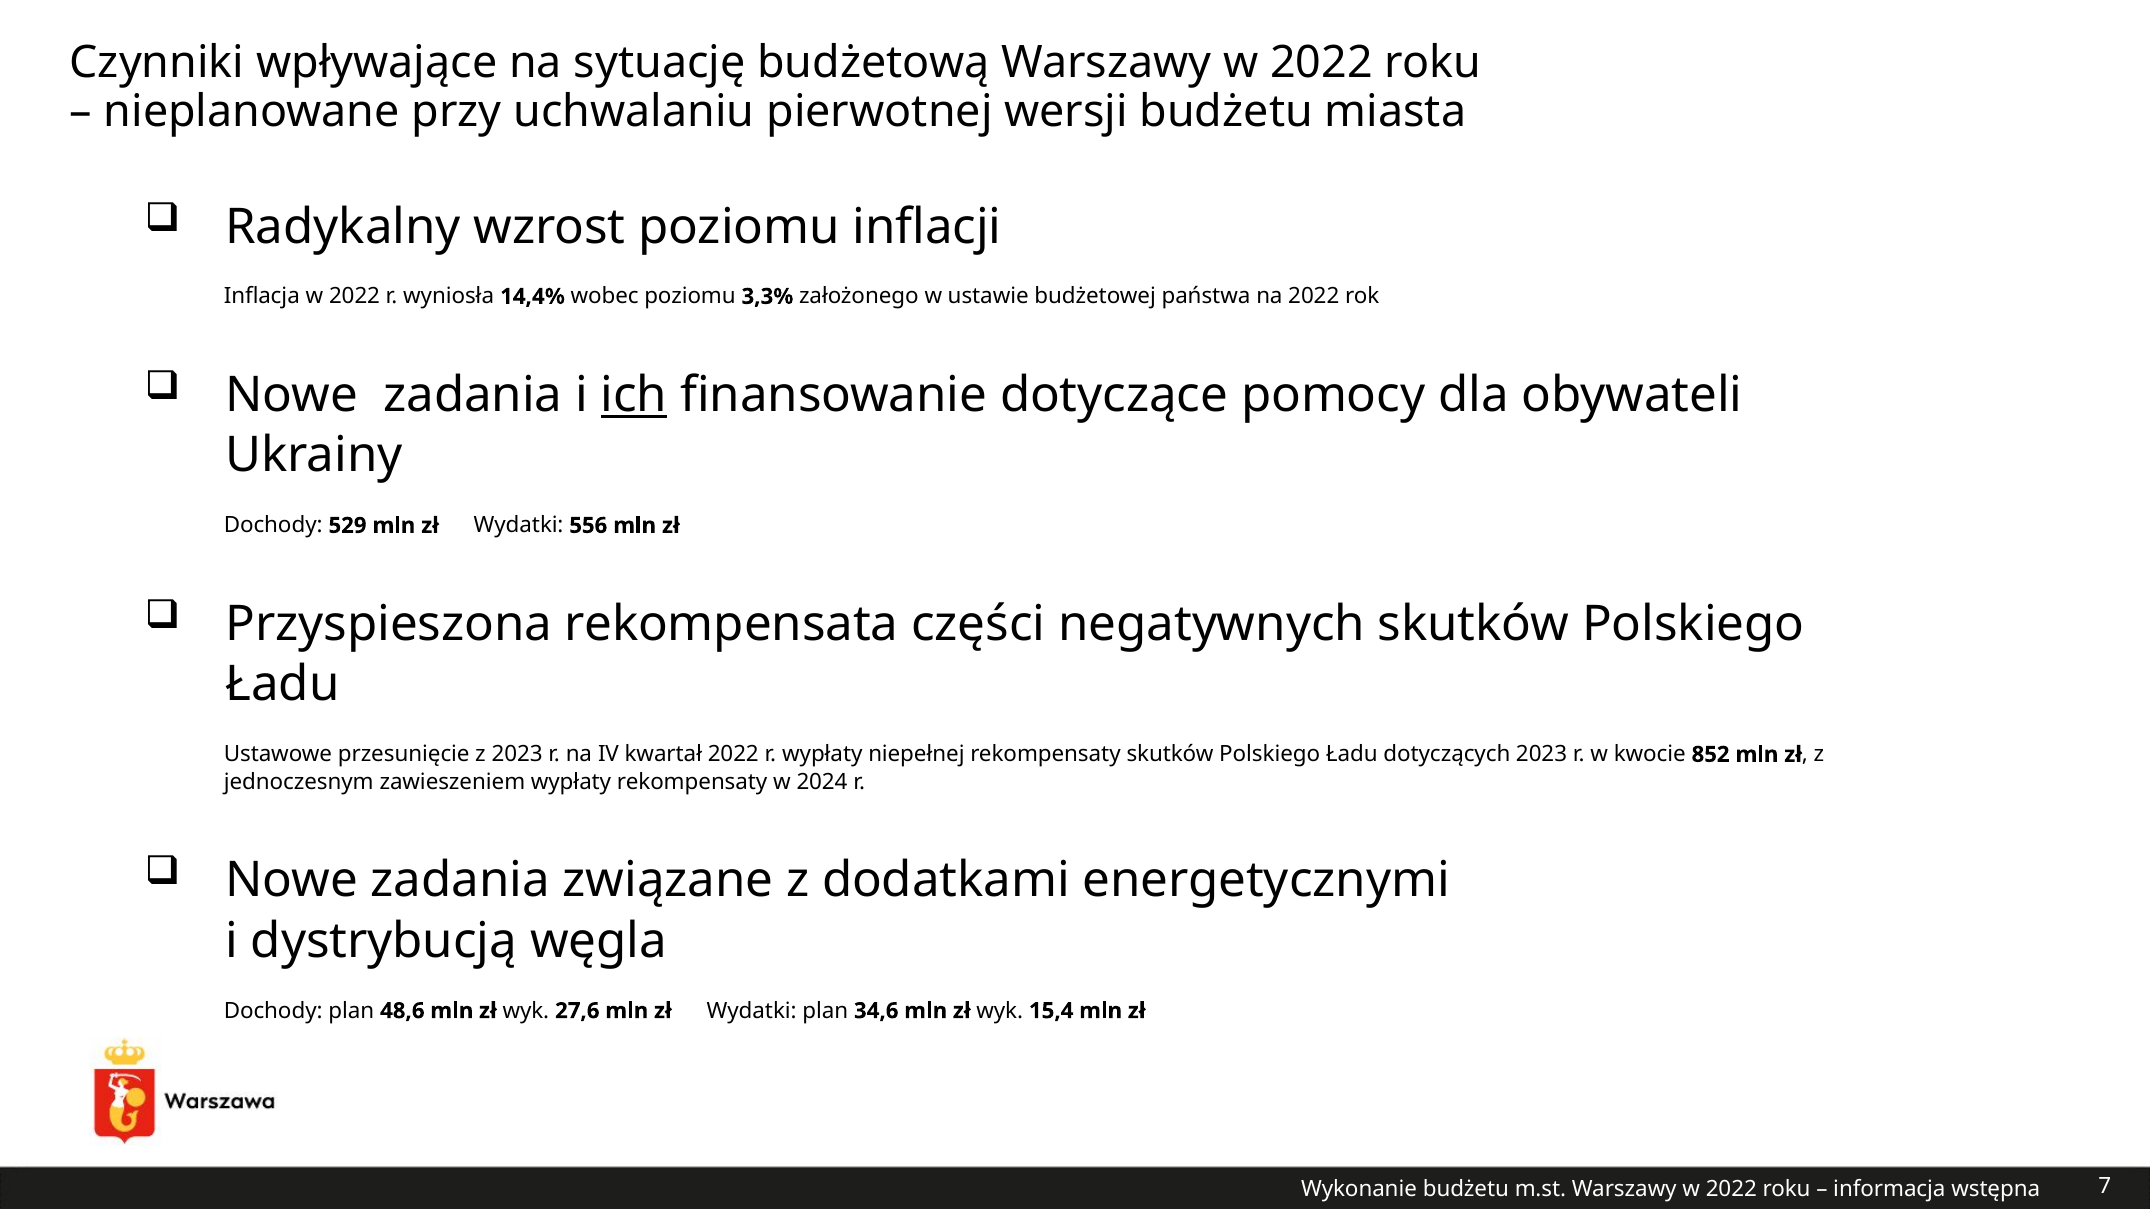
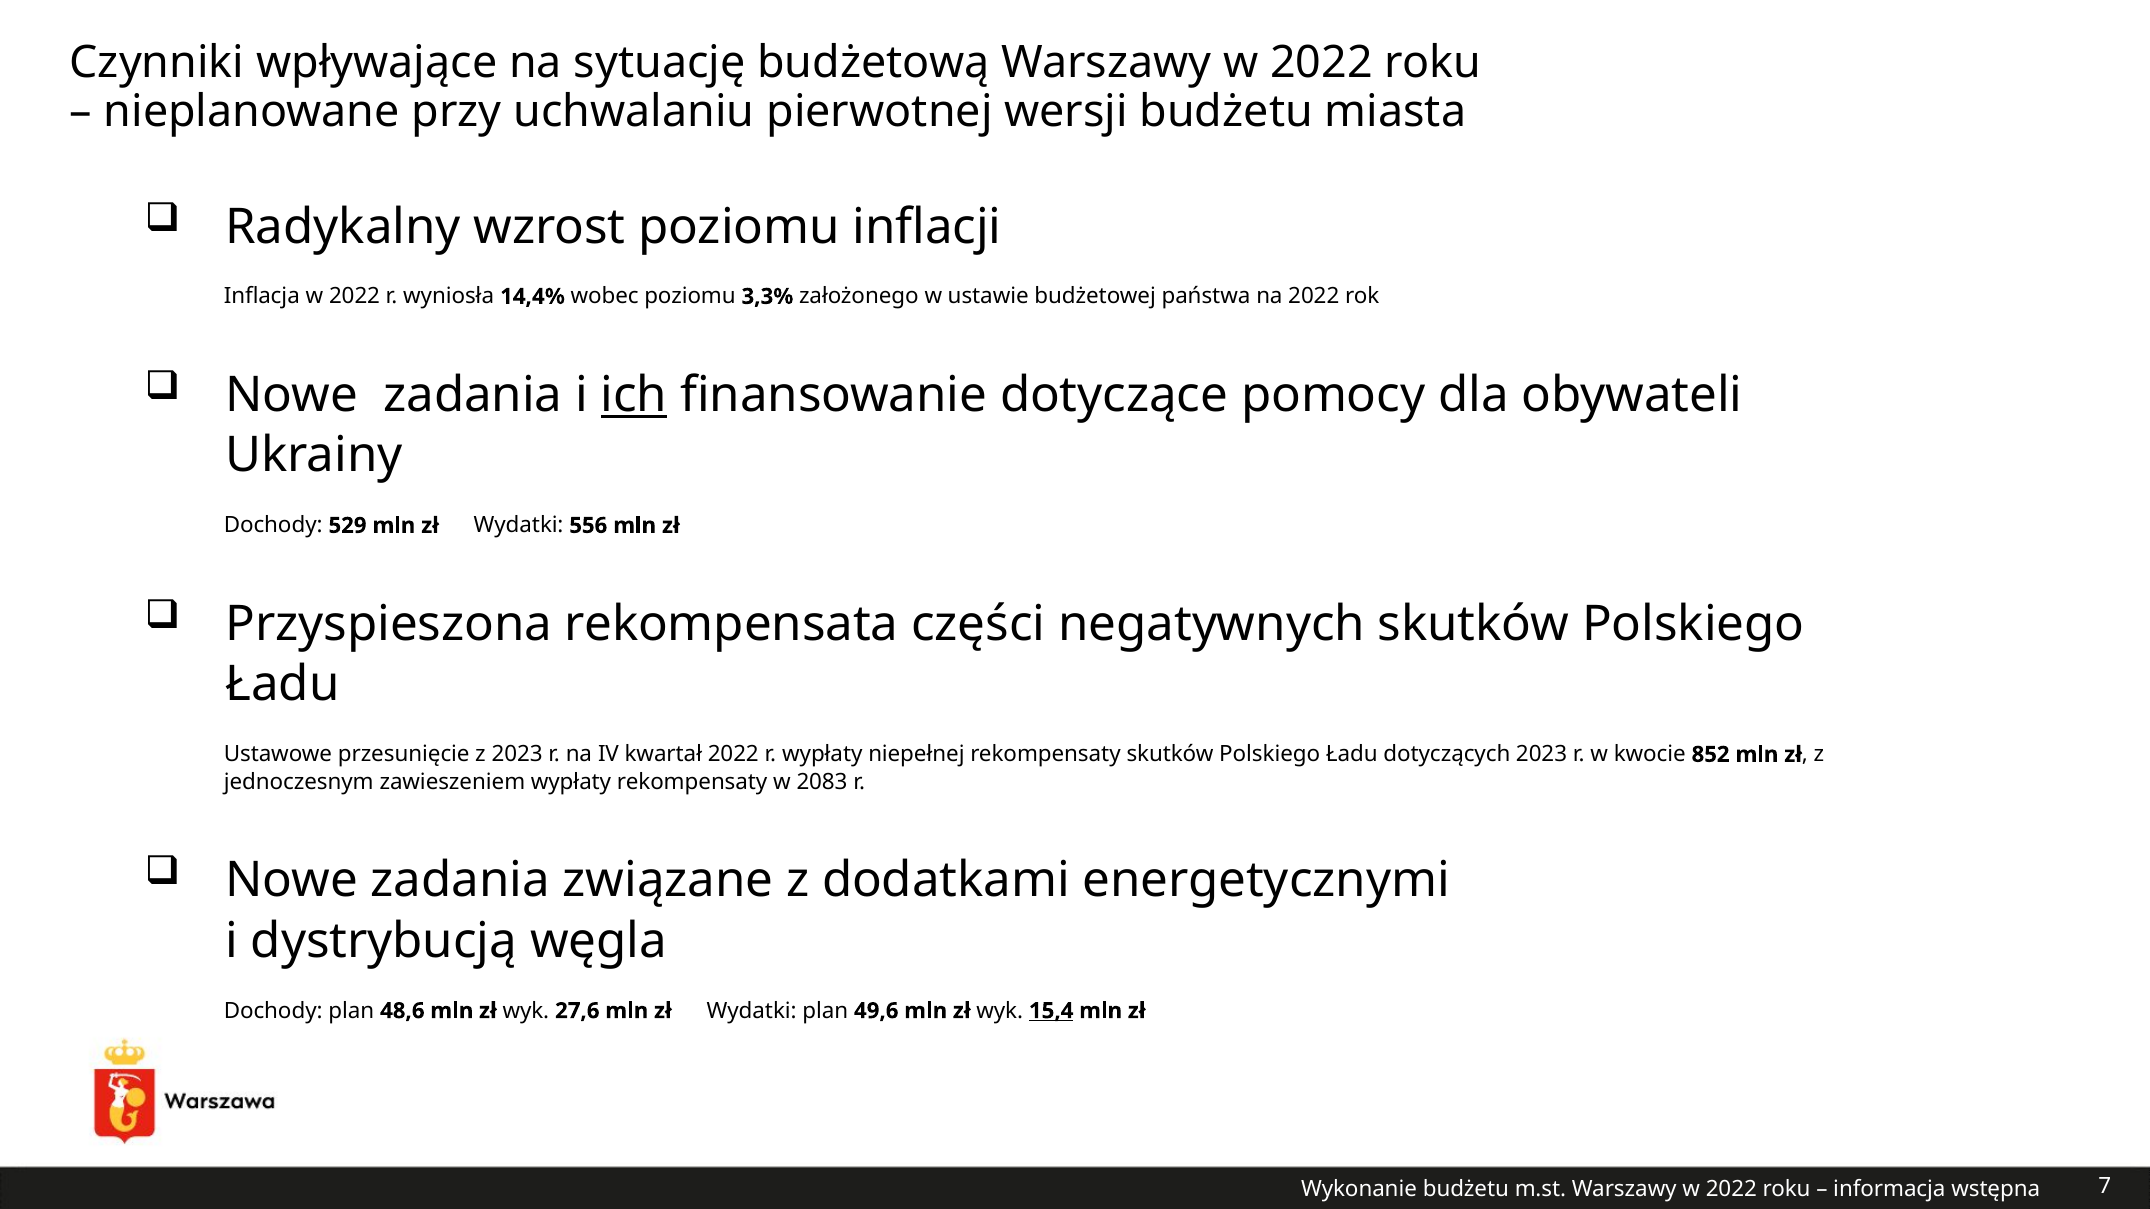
2024: 2024 -> 2083 (822, 782)
34,6: 34,6 -> 49,6 (876, 1011)
15,4 underline: none -> present (1051, 1011)
